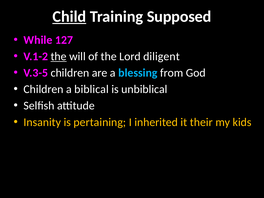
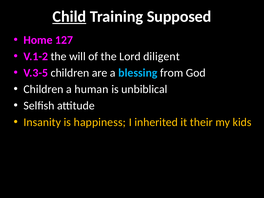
While: While -> Home (38, 40)
the underline: present -> none (59, 56)
biblical: biblical -> human (92, 89)
pertaining: pertaining -> happiness (100, 122)
